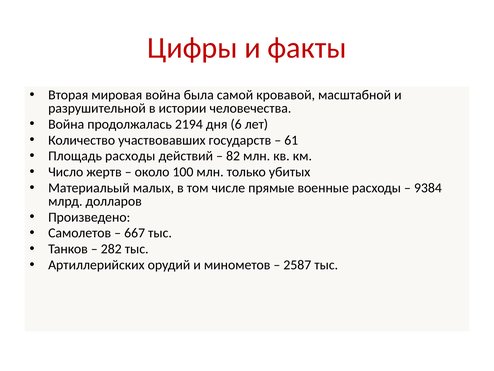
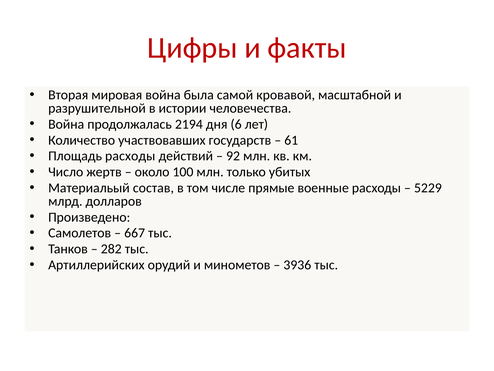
82: 82 -> 92 (233, 156)
малых: малых -> состав (153, 188)
9384: 9384 -> 5229 (428, 188)
2587: 2587 -> 3936 (297, 265)
